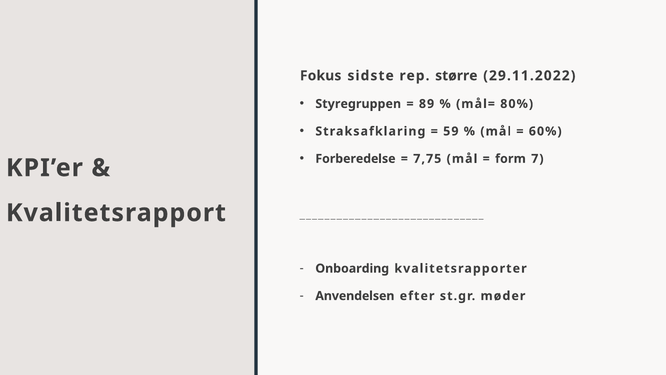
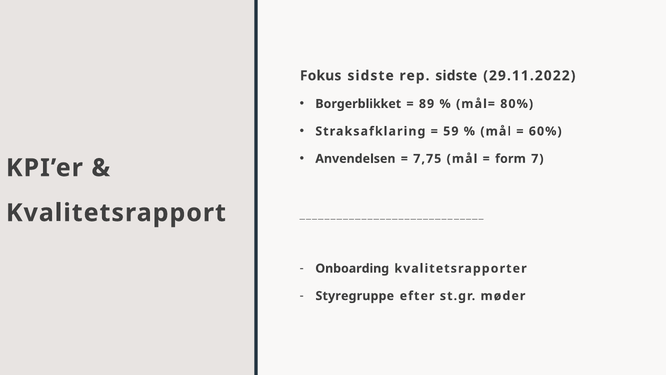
rep større: større -> sidste (456, 76)
Styregruppen: Styregruppen -> Borgerblikket (358, 104)
Forberedelse: Forberedelse -> Anvendelsen (355, 159)
Anvendelsen: Anvendelsen -> Styregruppe (355, 296)
